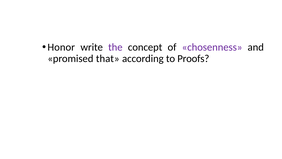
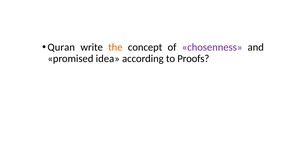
Honor: Honor -> Quran (61, 47)
the colour: purple -> orange (115, 47)
that: that -> idea (108, 59)
